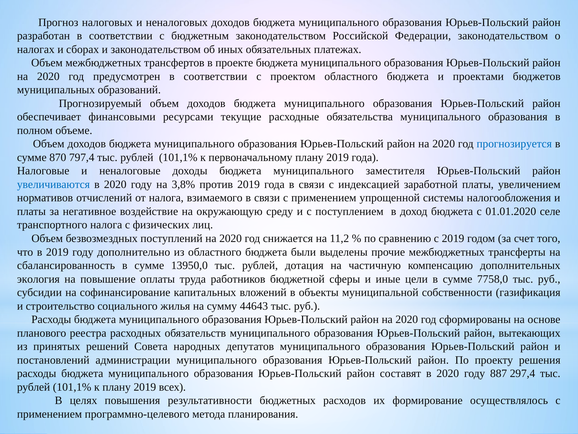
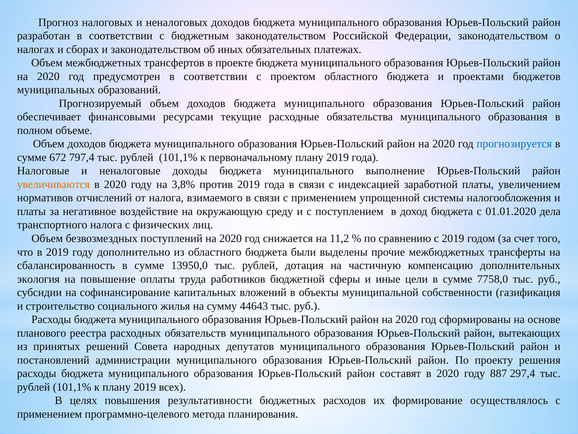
870: 870 -> 672 (58, 157)
заместителя: заместителя -> выполнение (395, 171)
увеличиваются colour: blue -> orange (53, 184)
селе: селе -> дела (550, 211)
